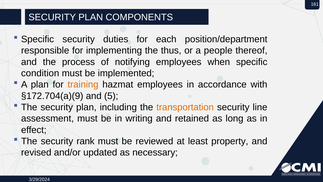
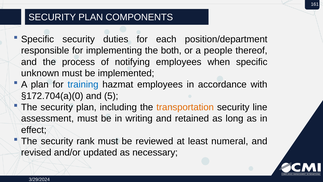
thus: thus -> both (171, 51)
condition: condition -> unknown (40, 73)
training colour: orange -> blue (83, 84)
§172.704(a)(9: §172.704(a)(9 -> §172.704(a)(0 (52, 96)
property: property -> numeral (230, 141)
